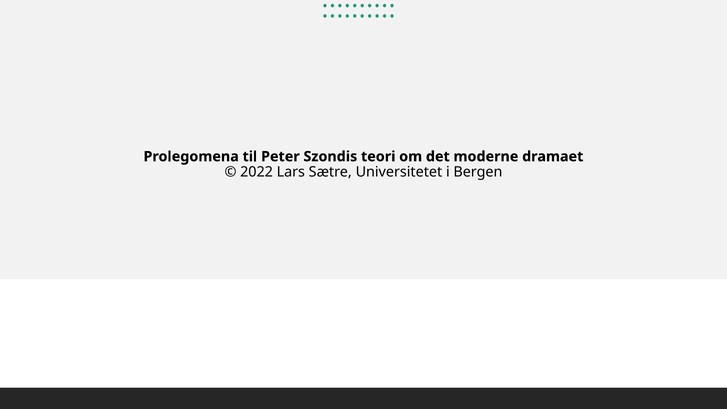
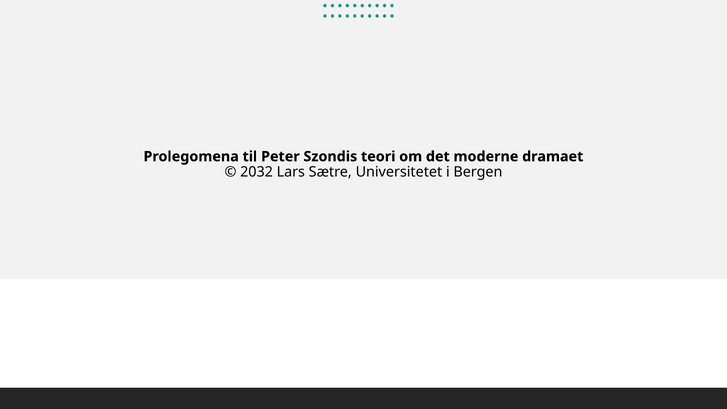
2022: 2022 -> 2032 (257, 172)
